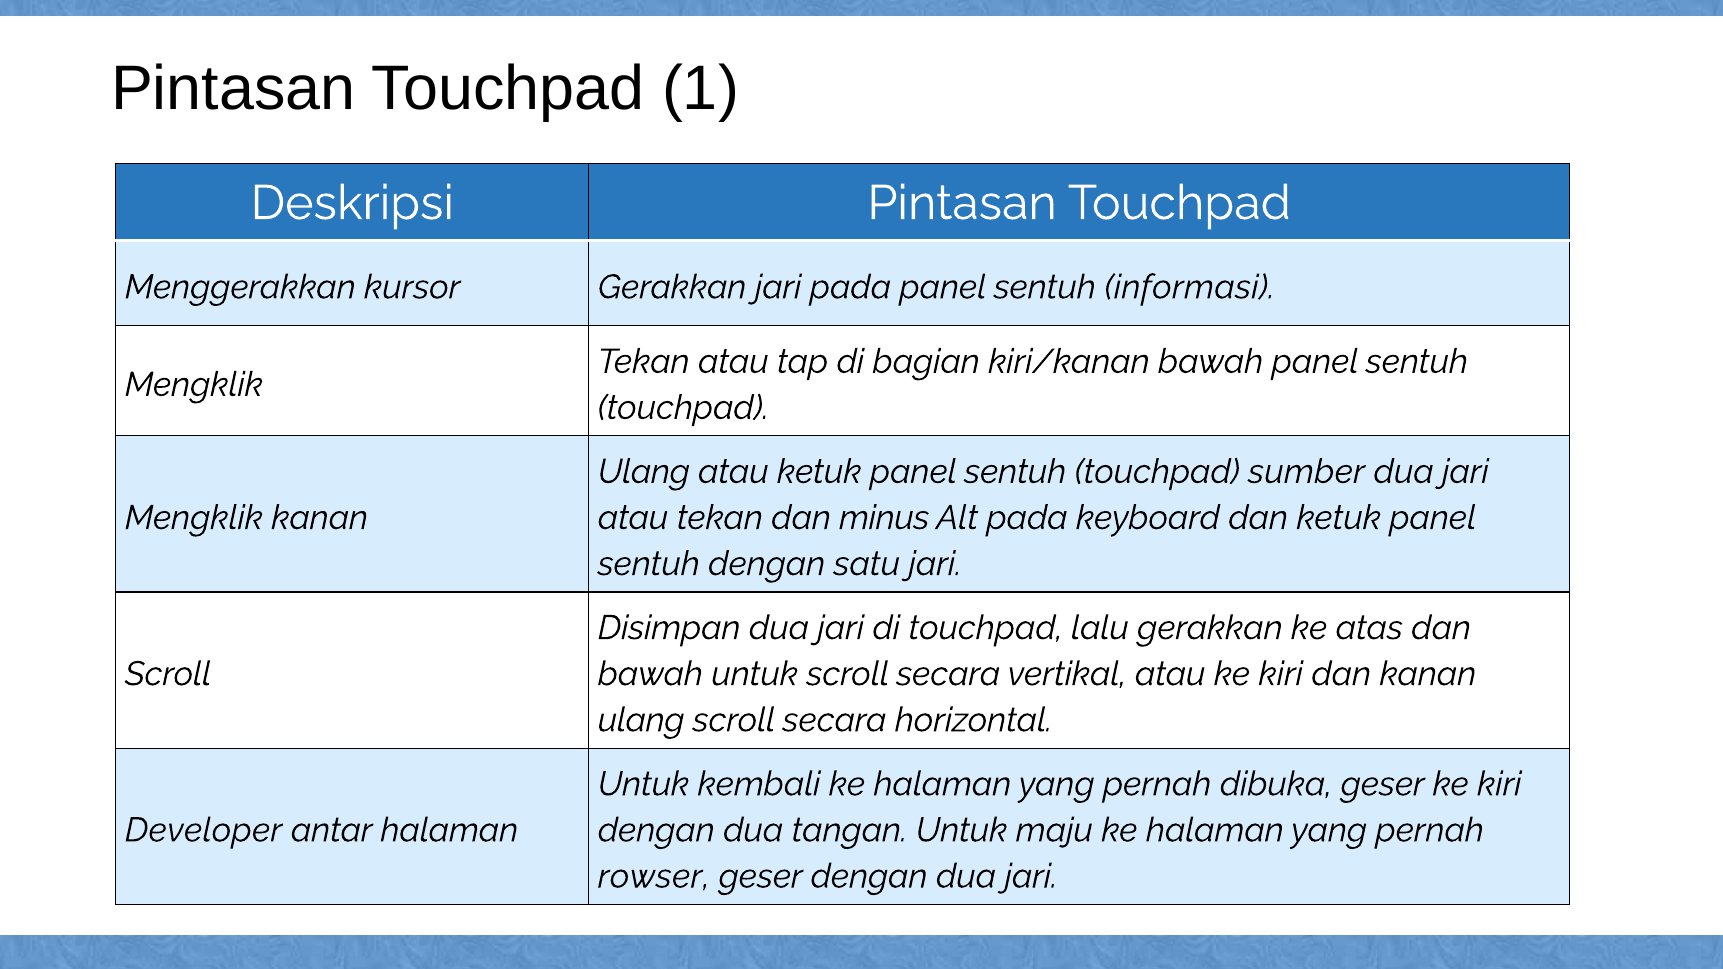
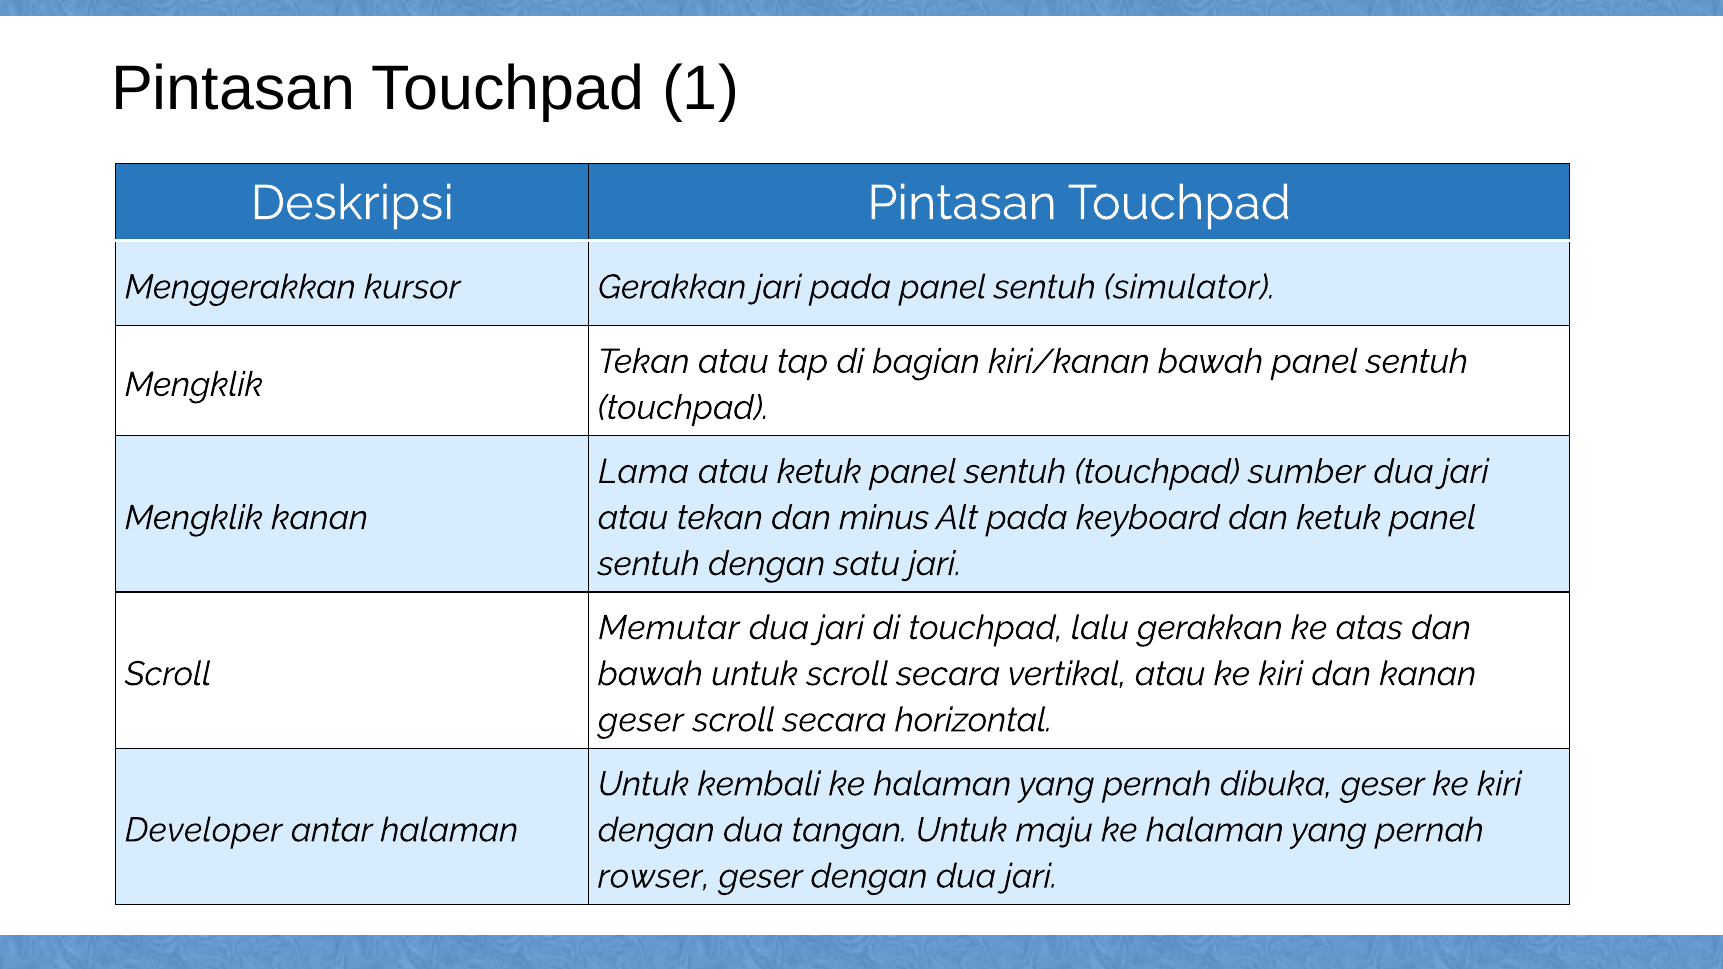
informasi: informasi -> simulator (1190, 287)
Ulang: Ulang -> Lama (644, 472)
Disimpan: Disimpan -> Memutar (669, 628)
ulang: ulang -> geser (641, 720)
